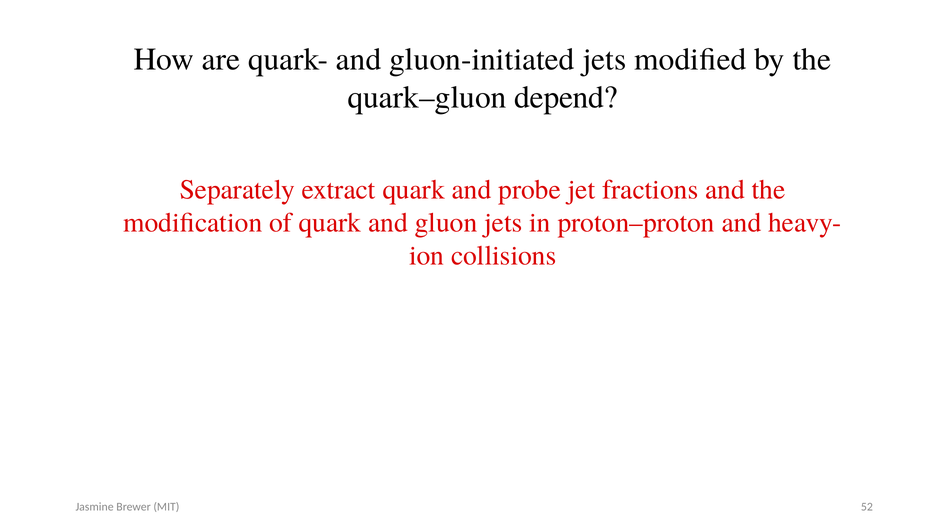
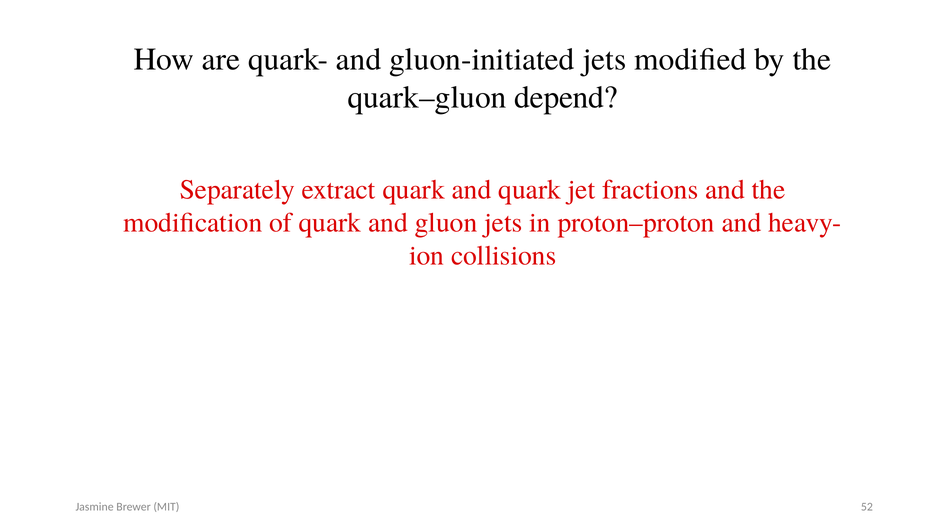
and probe: probe -> quark (530, 190)
